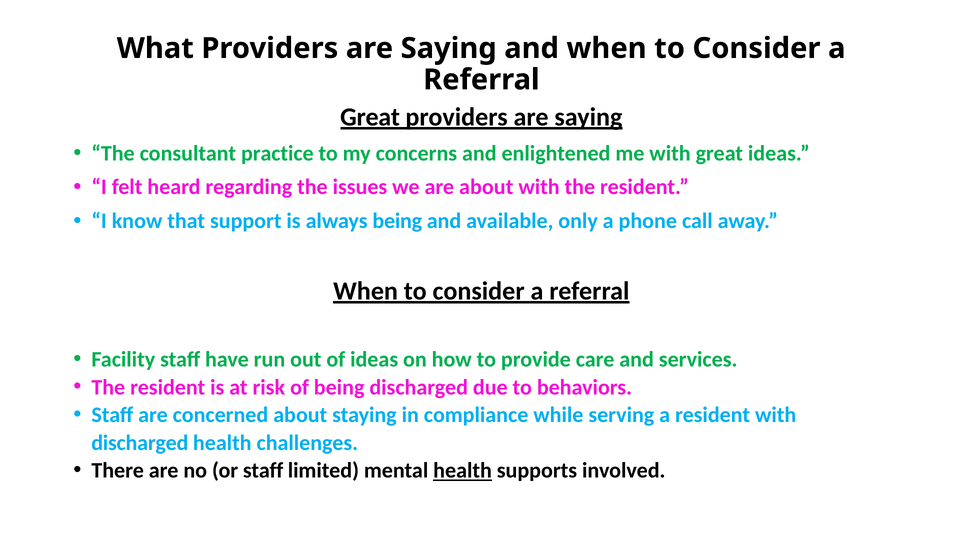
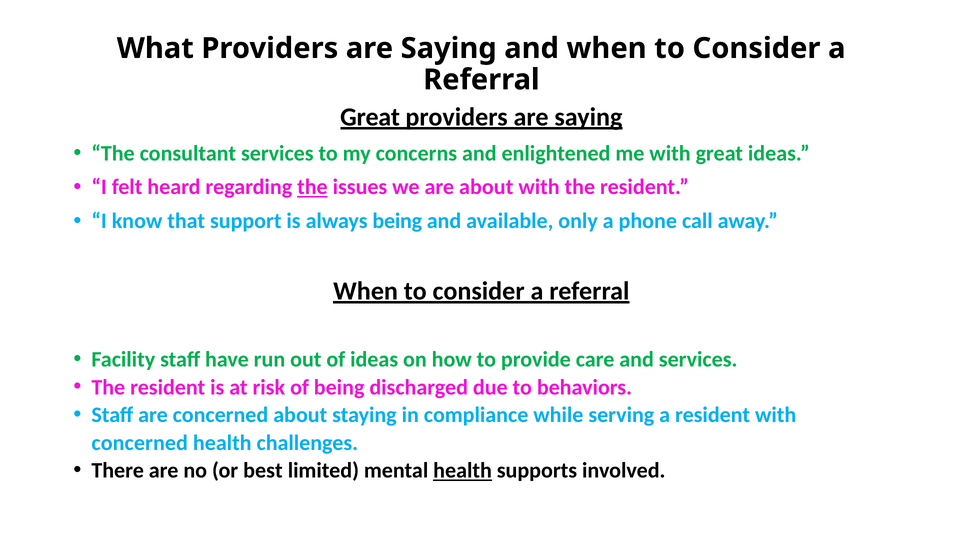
consultant practice: practice -> services (277, 153)
the underline: none -> present (312, 187)
discharged: discharged -> concerned (140, 443)
or staff: staff -> best (263, 470)
